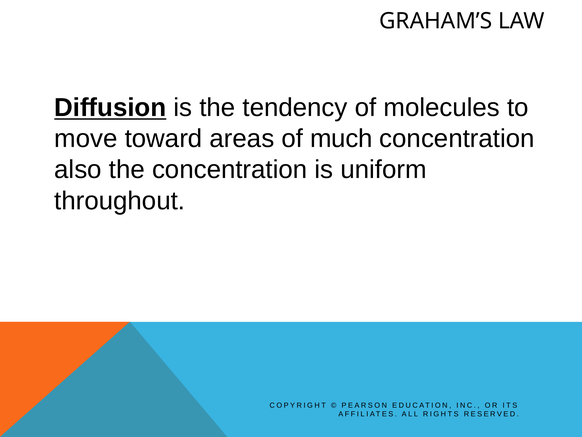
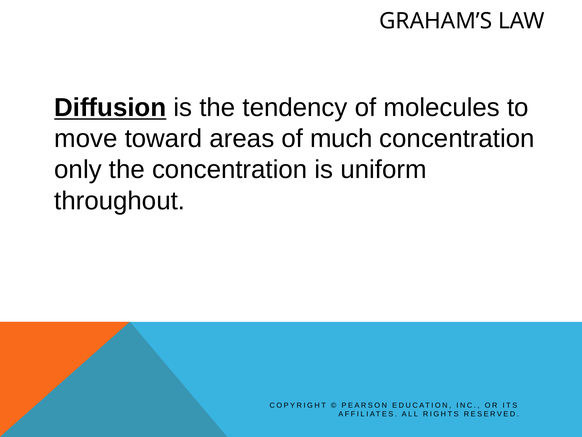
also: also -> only (78, 170)
